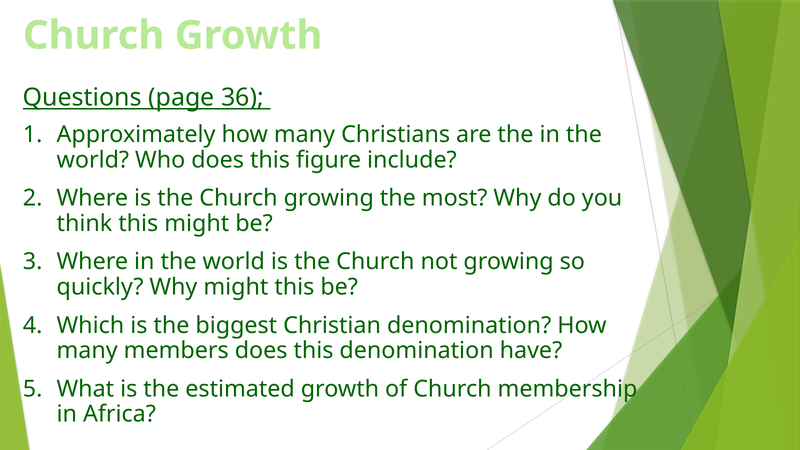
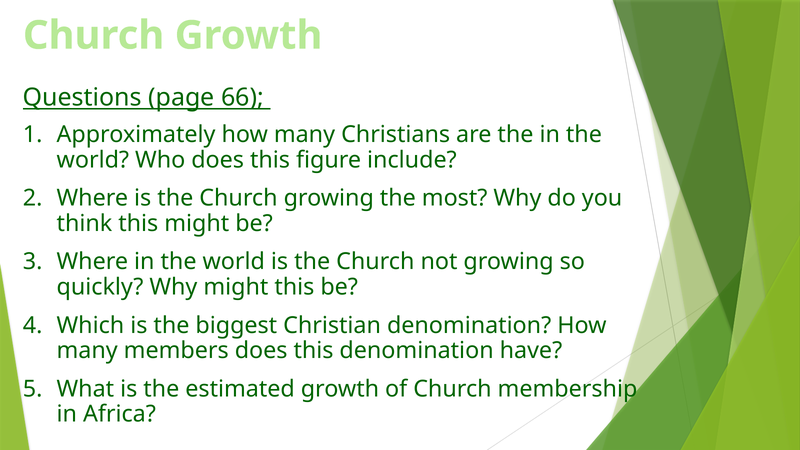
36: 36 -> 66 (242, 97)
